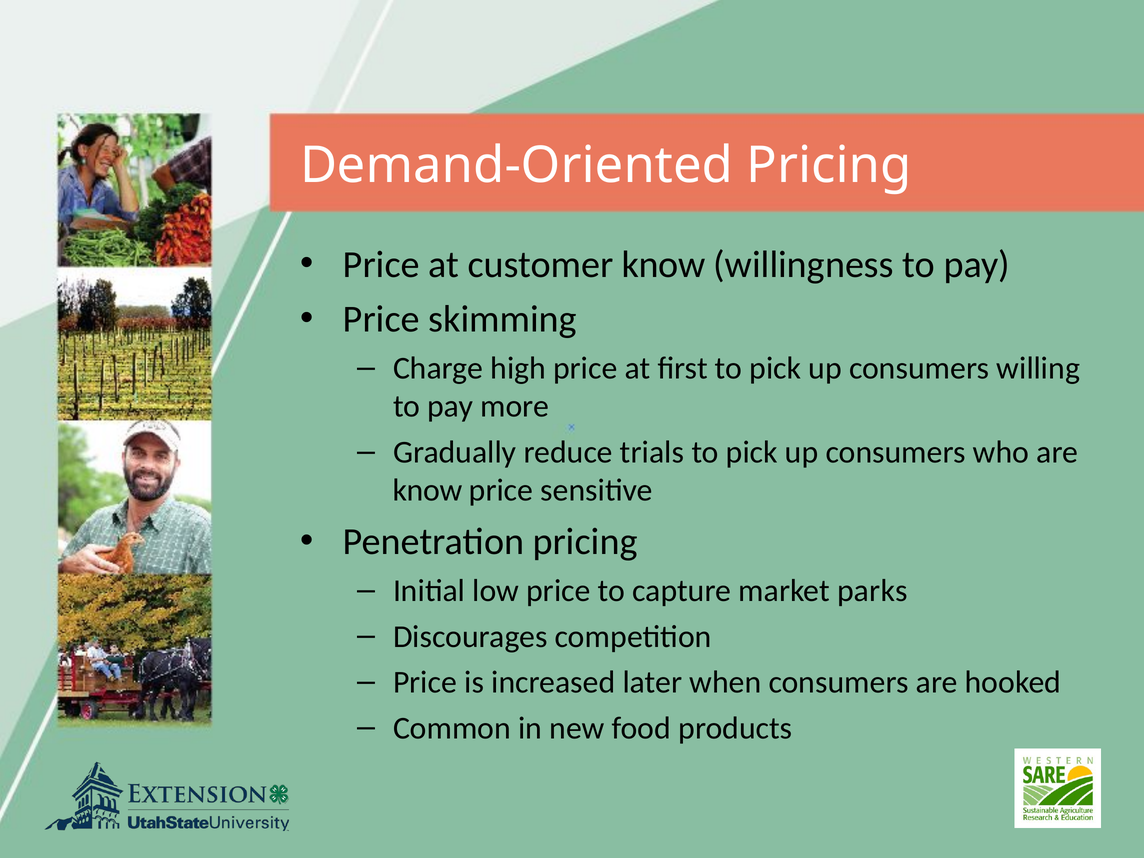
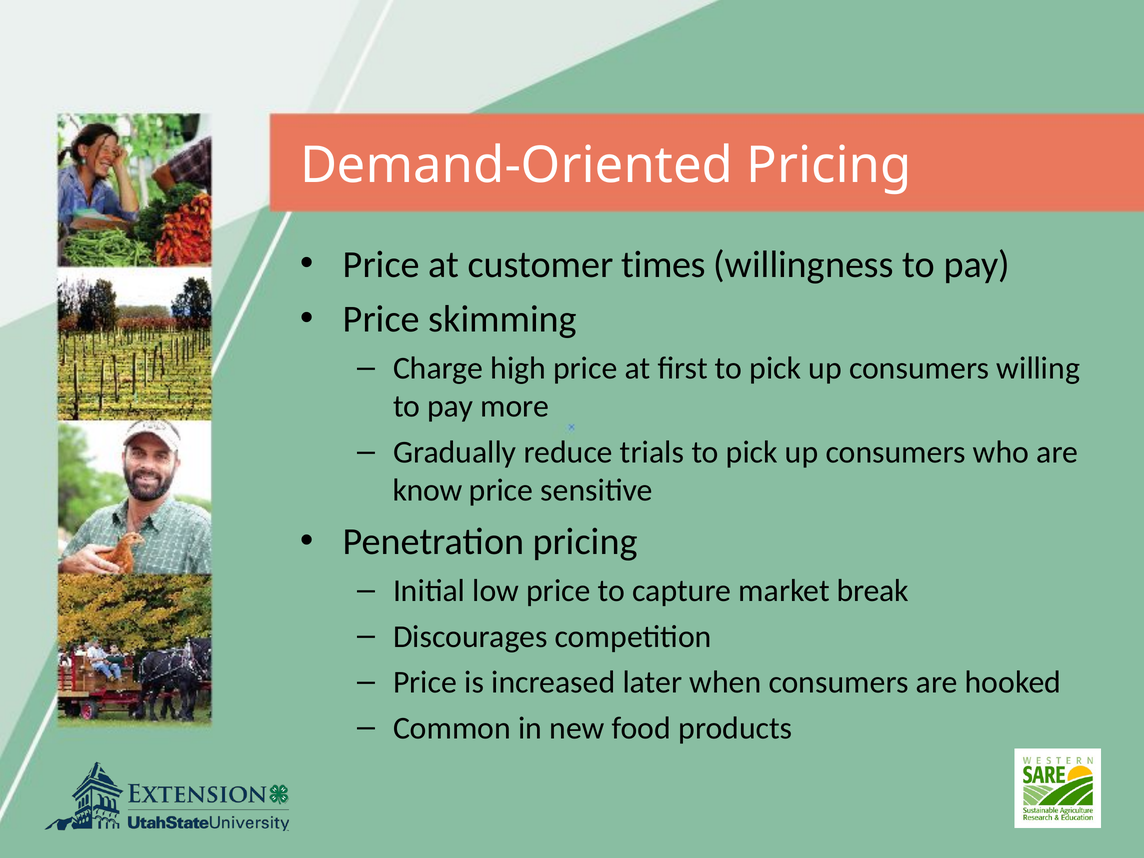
customer know: know -> times (664, 265)
parks: parks -> break (873, 591)
